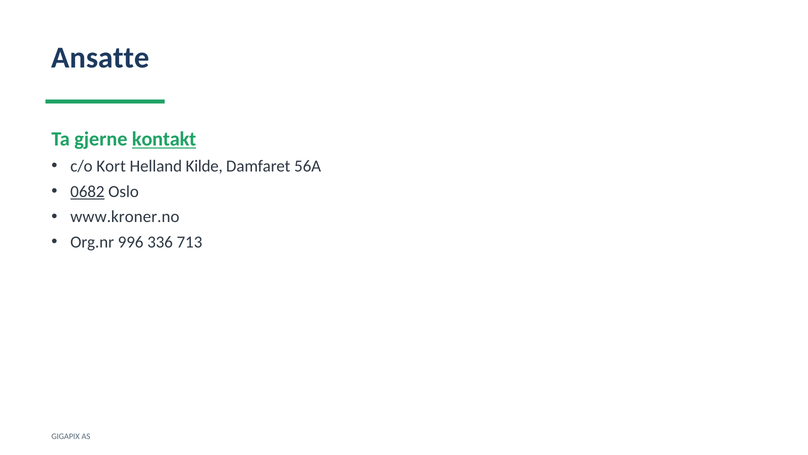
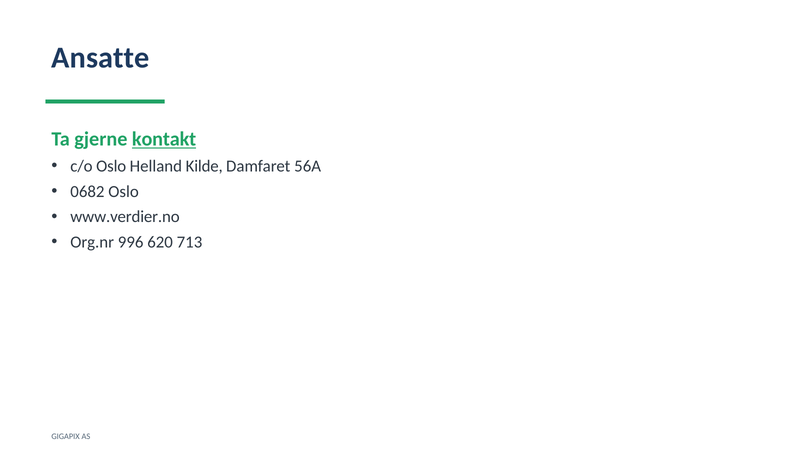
c/o Kort: Kort -> Oslo (111, 166)
0682 underline: present -> none (87, 191)
www.kroner.no: www.kroner.no -> www.verdier.no (125, 217)
336: 336 -> 620 (160, 242)
